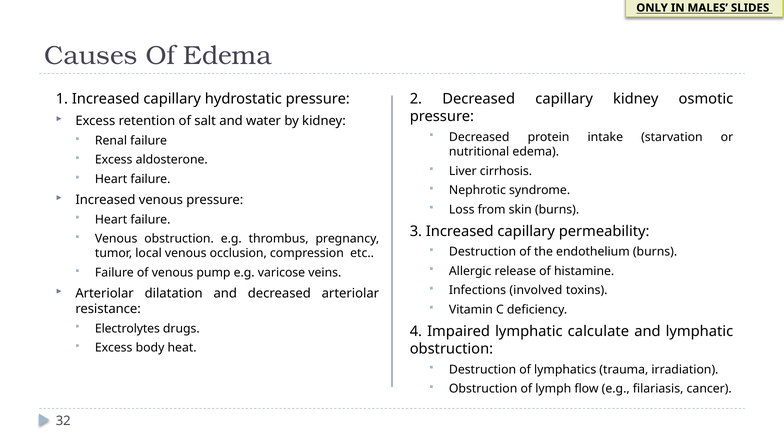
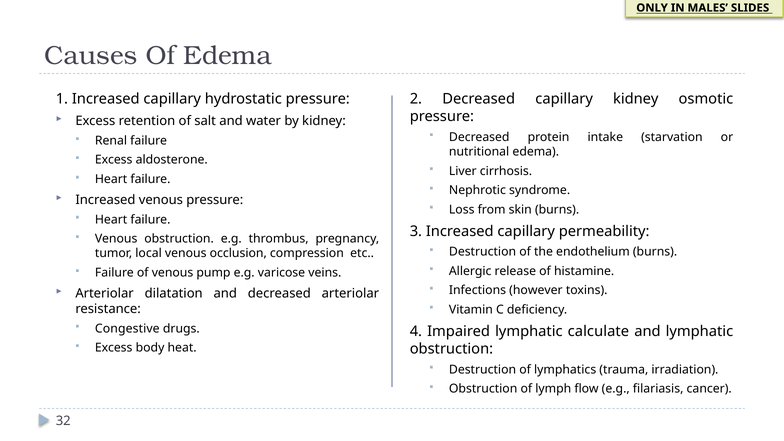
involved: involved -> however (536, 290)
Electrolytes: Electrolytes -> Congestive (127, 329)
